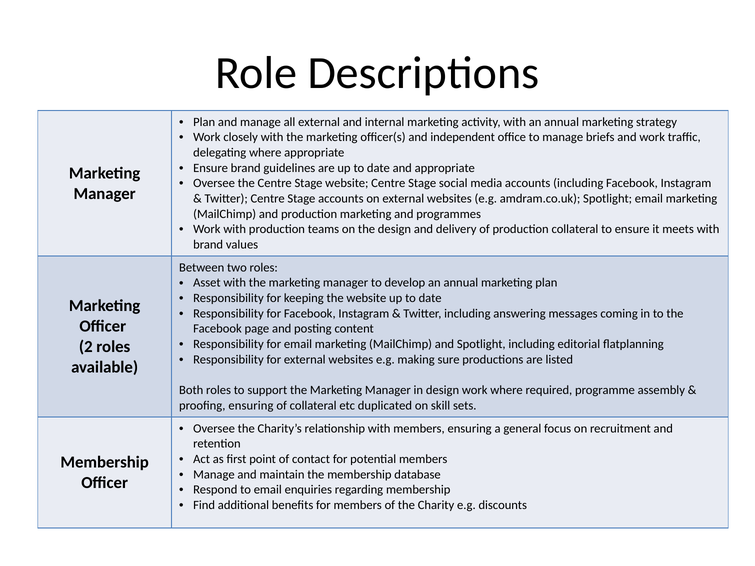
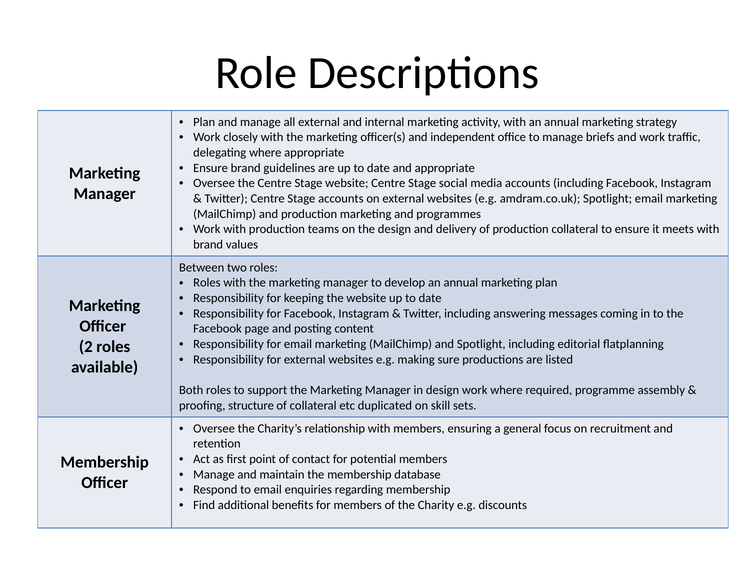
Asset: Asset -> Roles (207, 283)
proofing ensuring: ensuring -> structure (251, 406)
